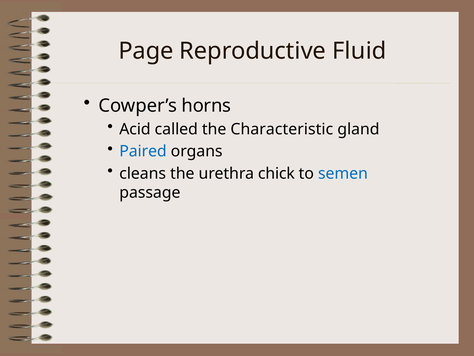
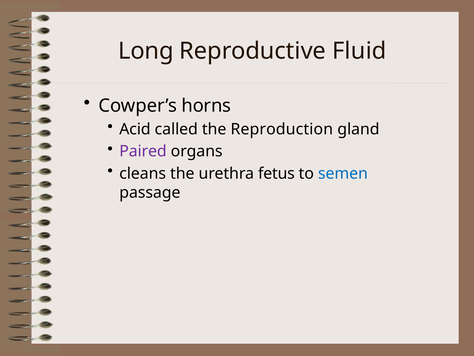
Page: Page -> Long (146, 51)
Characteristic: Characteristic -> Reproduction (282, 129)
Paired colour: blue -> purple (143, 151)
chick: chick -> fetus (276, 173)
